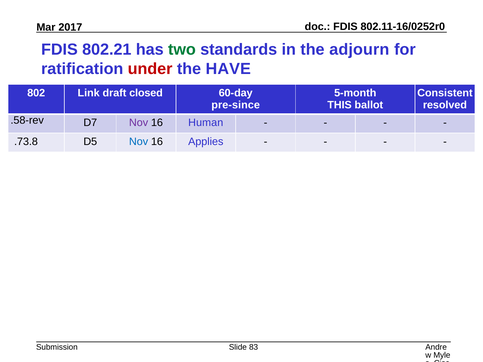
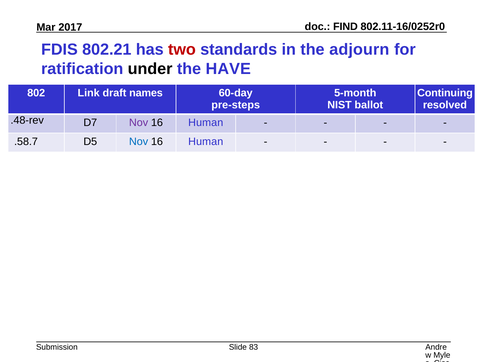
FDIS: FDIS -> FIND (345, 27)
two colour: green -> red (182, 49)
under colour: red -> black (150, 69)
closed: closed -> names (146, 93)
Consistent: Consistent -> Continuing (445, 93)
pre-since: pre-since -> pre-steps (236, 105)
THIS: THIS -> NIST (340, 105)
.58-rev: .58-rev -> .48-rev (27, 120)
.73.8: .73.8 -> .58.7 (26, 142)
Applies: Applies -> Human (206, 142)
